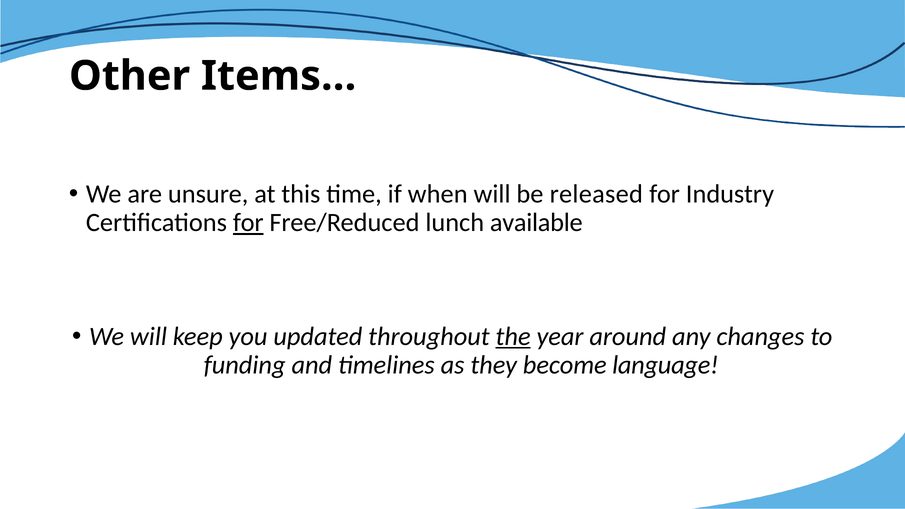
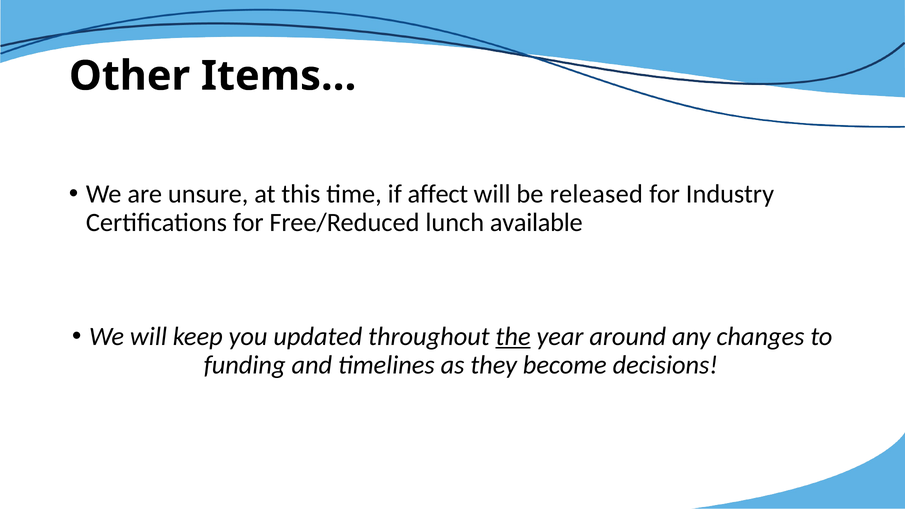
when: when -> affect (438, 194)
for underline: present -> none (248, 223)
language: language -> decisions (665, 365)
